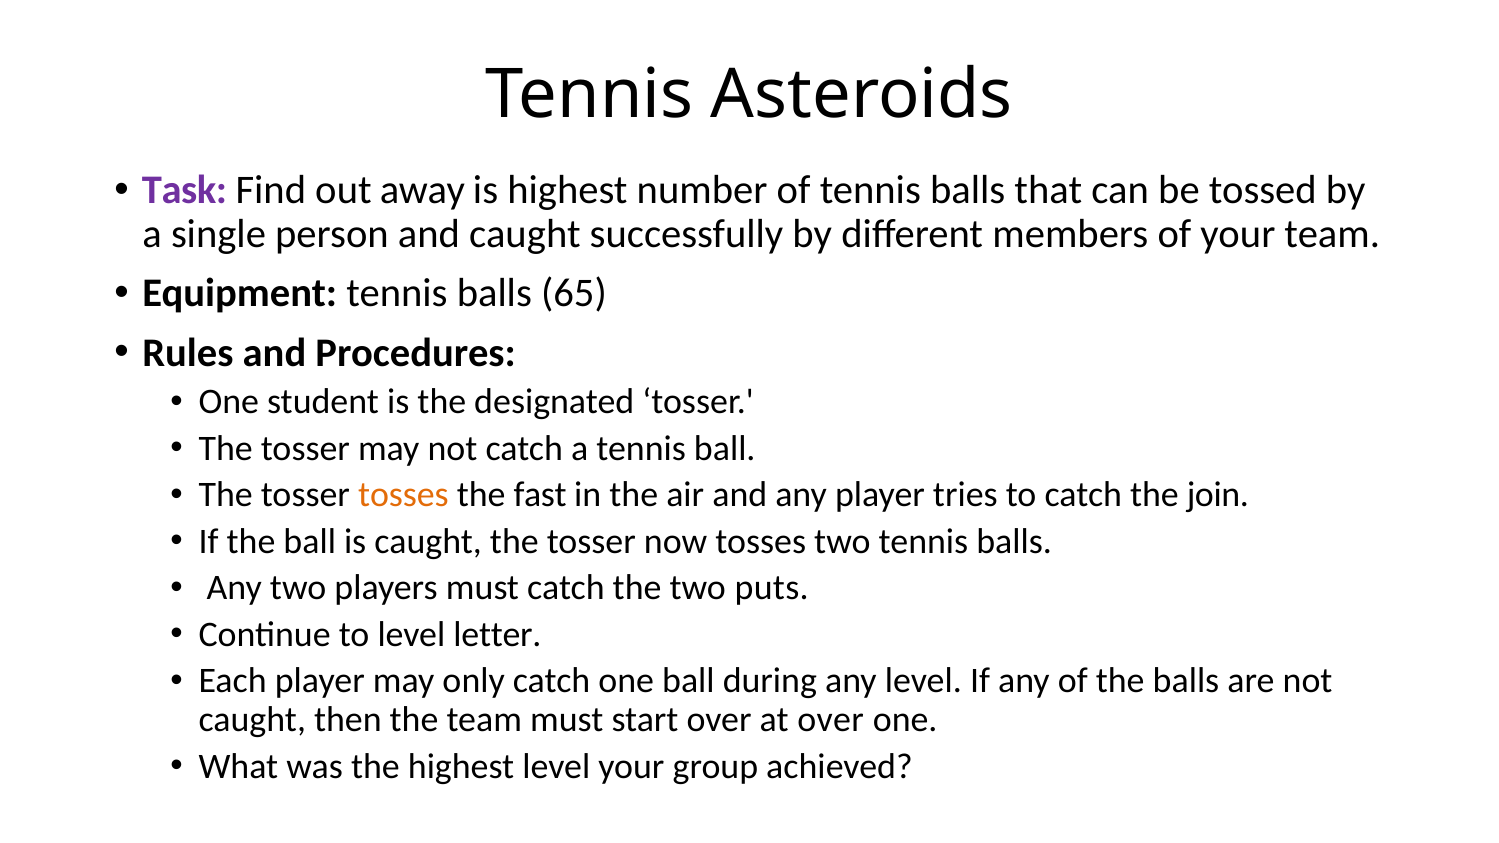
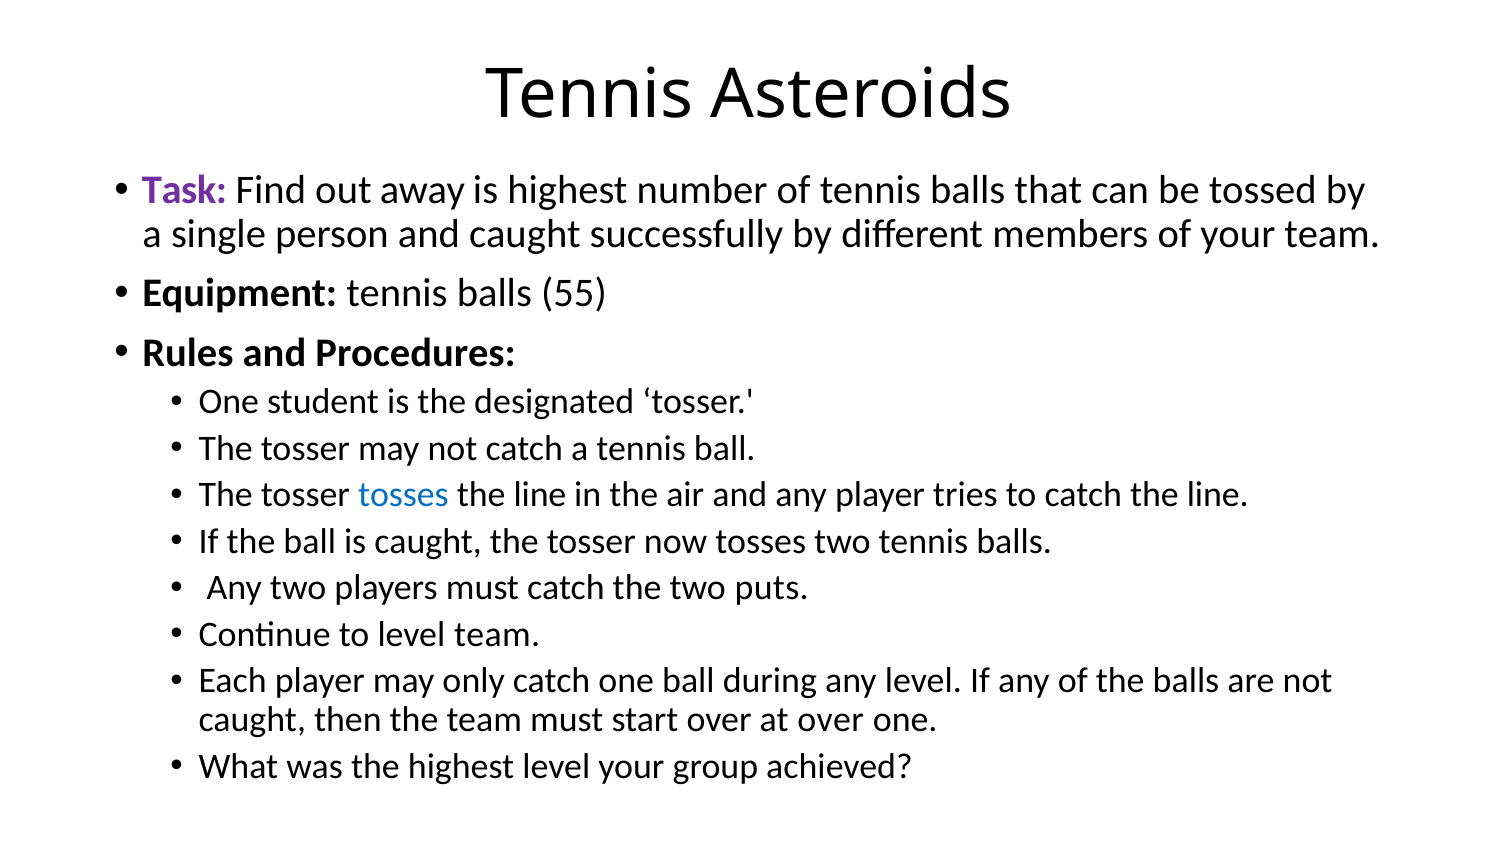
65: 65 -> 55 (574, 293)
tosses colour: orange -> blue (403, 495)
fast: fast -> line (540, 495)
catch the join: join -> line (1218, 495)
level letter: letter -> team (497, 635)
